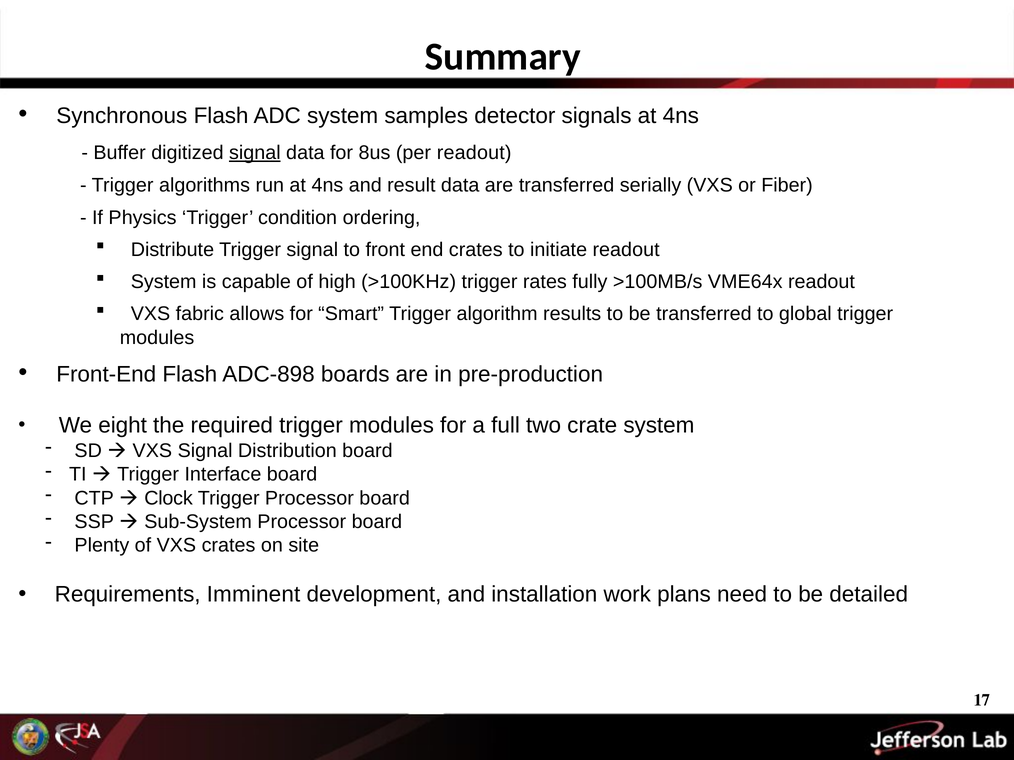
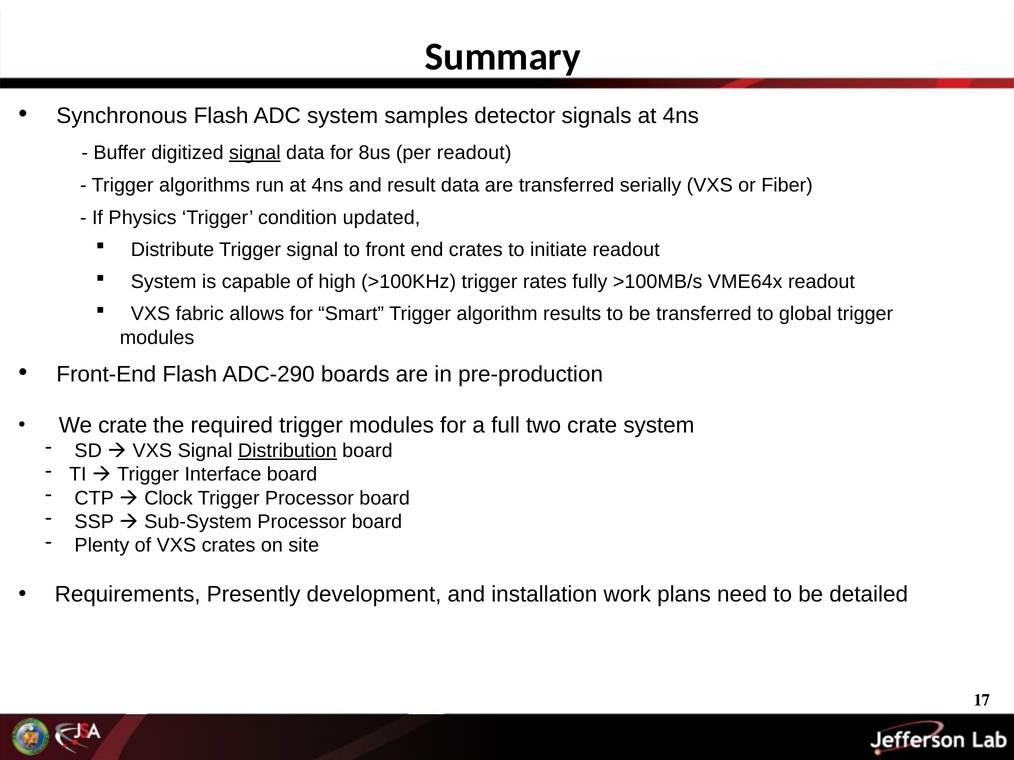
ordering: ordering -> updated (381, 218)
ADC-898: ADC-898 -> ADC-290 (269, 375)
We eight: eight -> crate (123, 426)
Distribution underline: none -> present (287, 451)
Imminent: Imminent -> Presently (254, 595)
